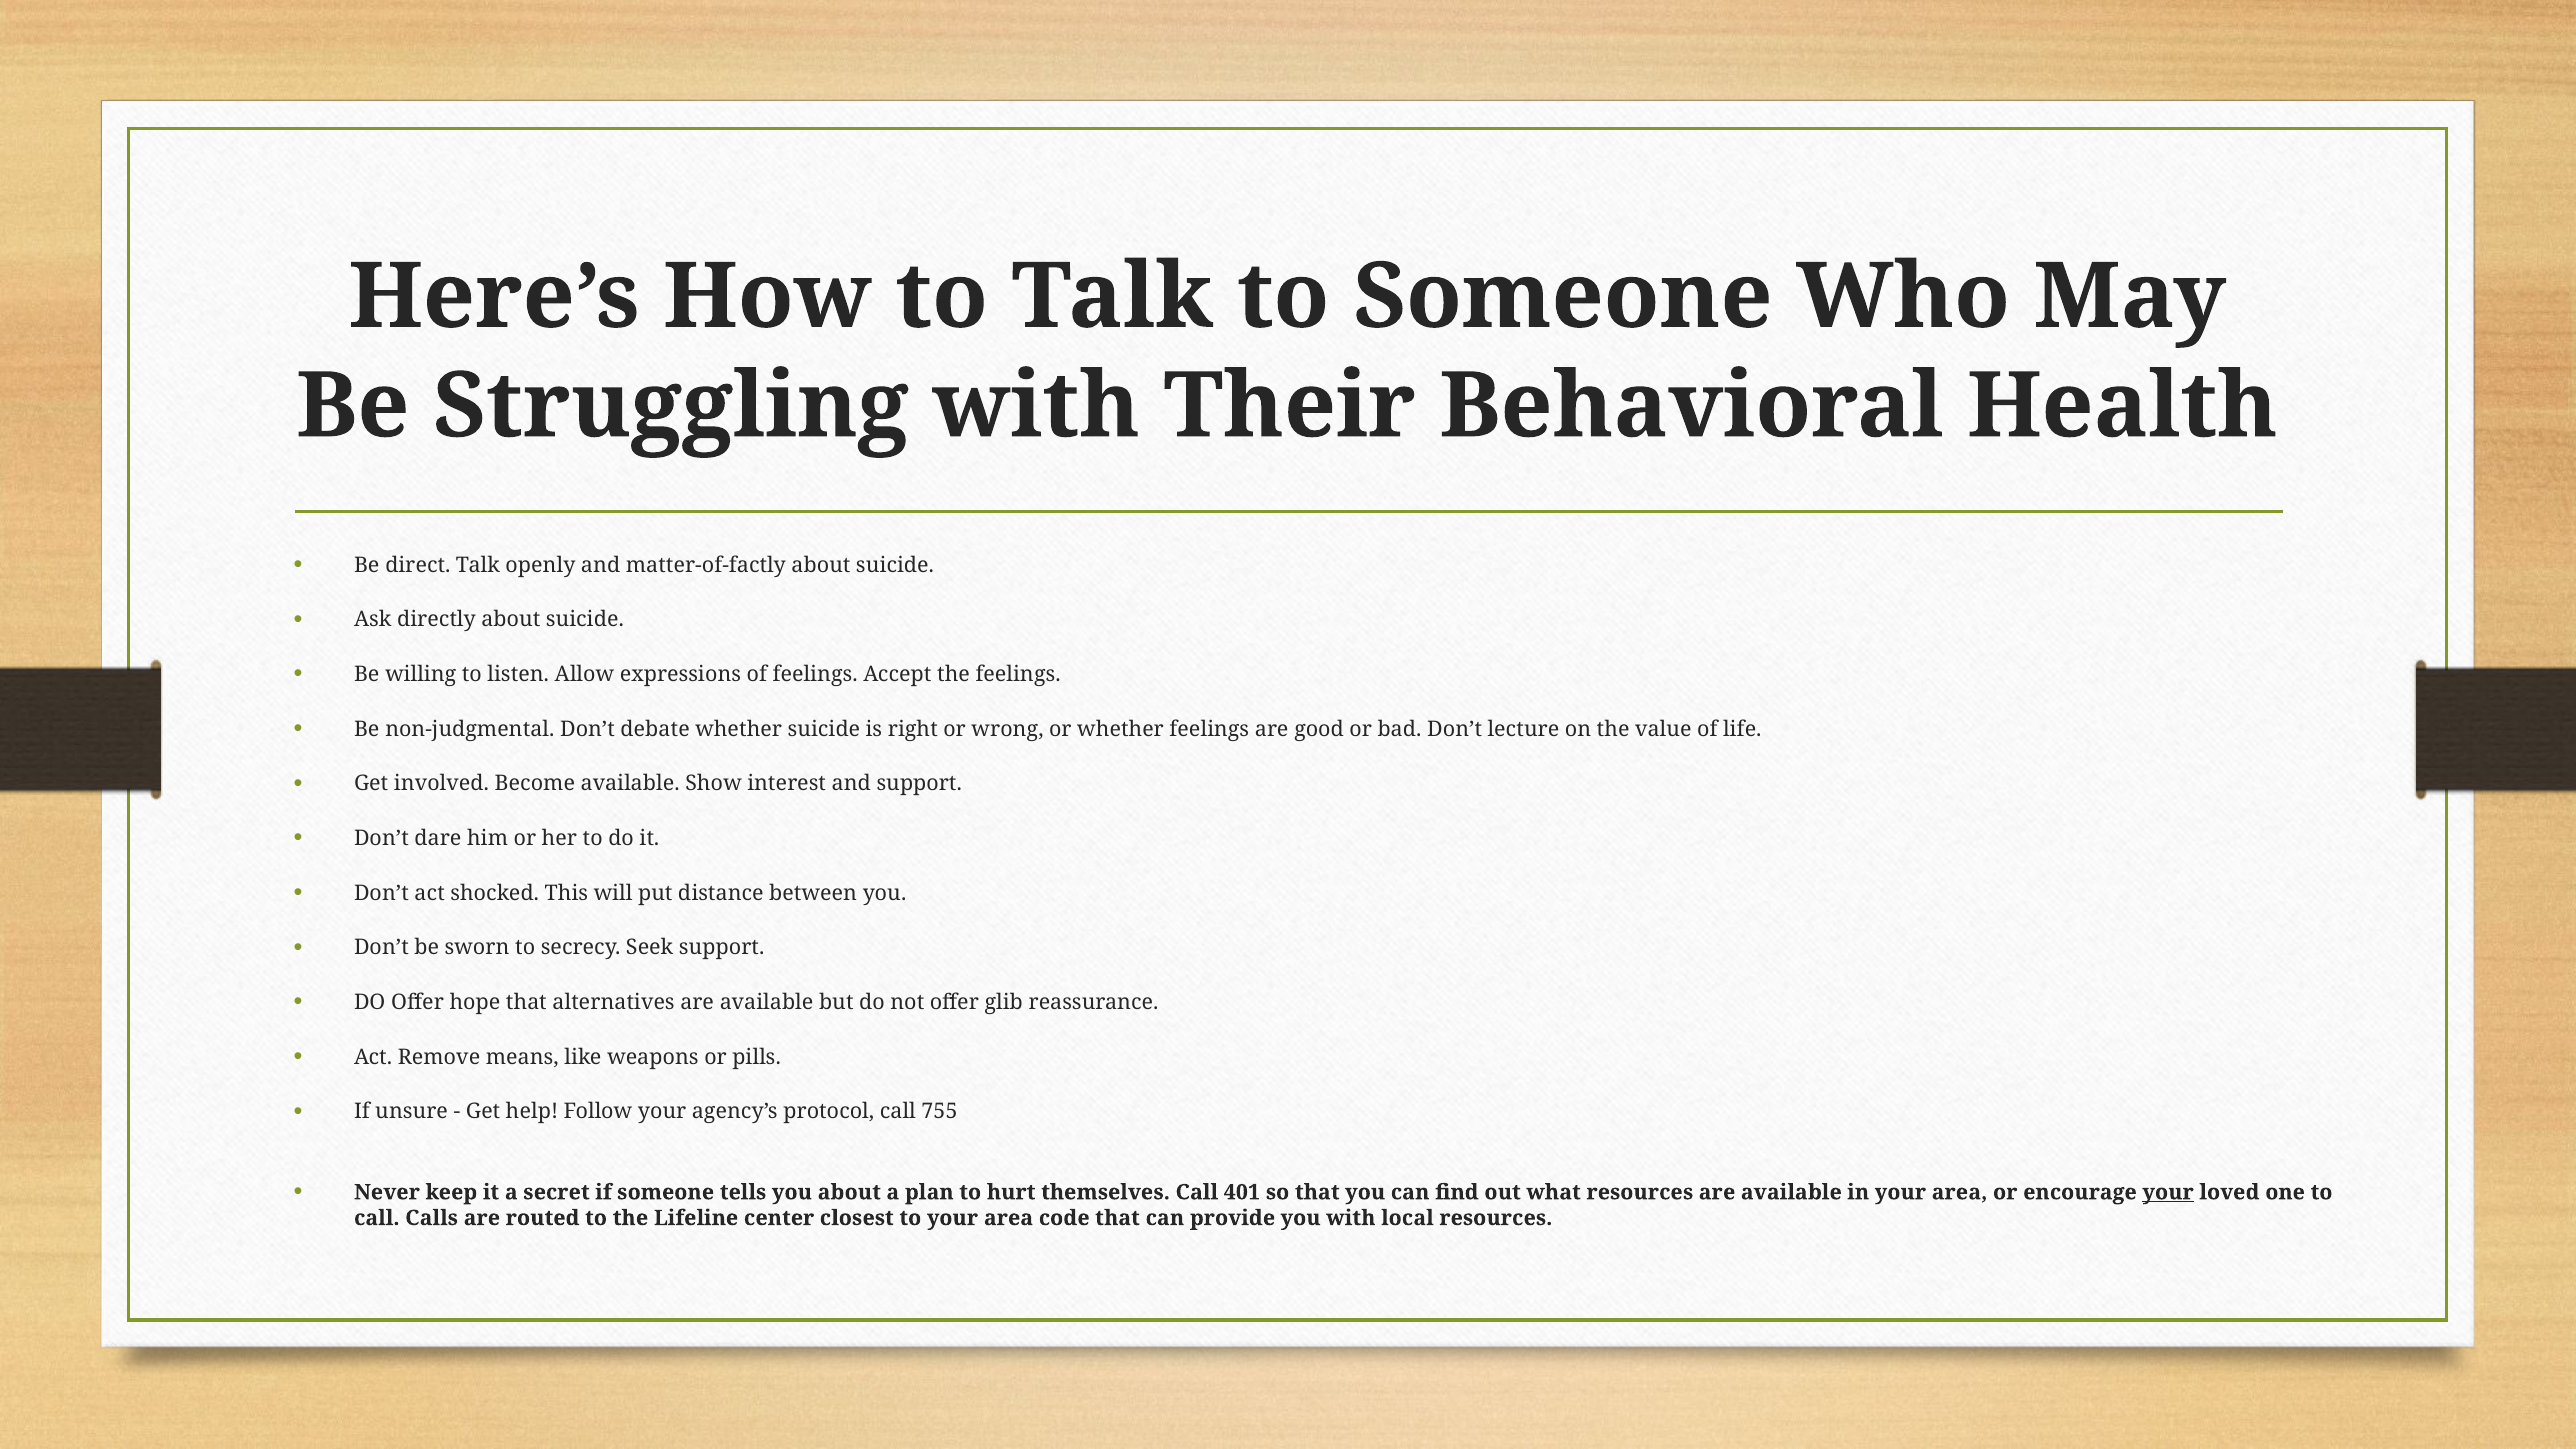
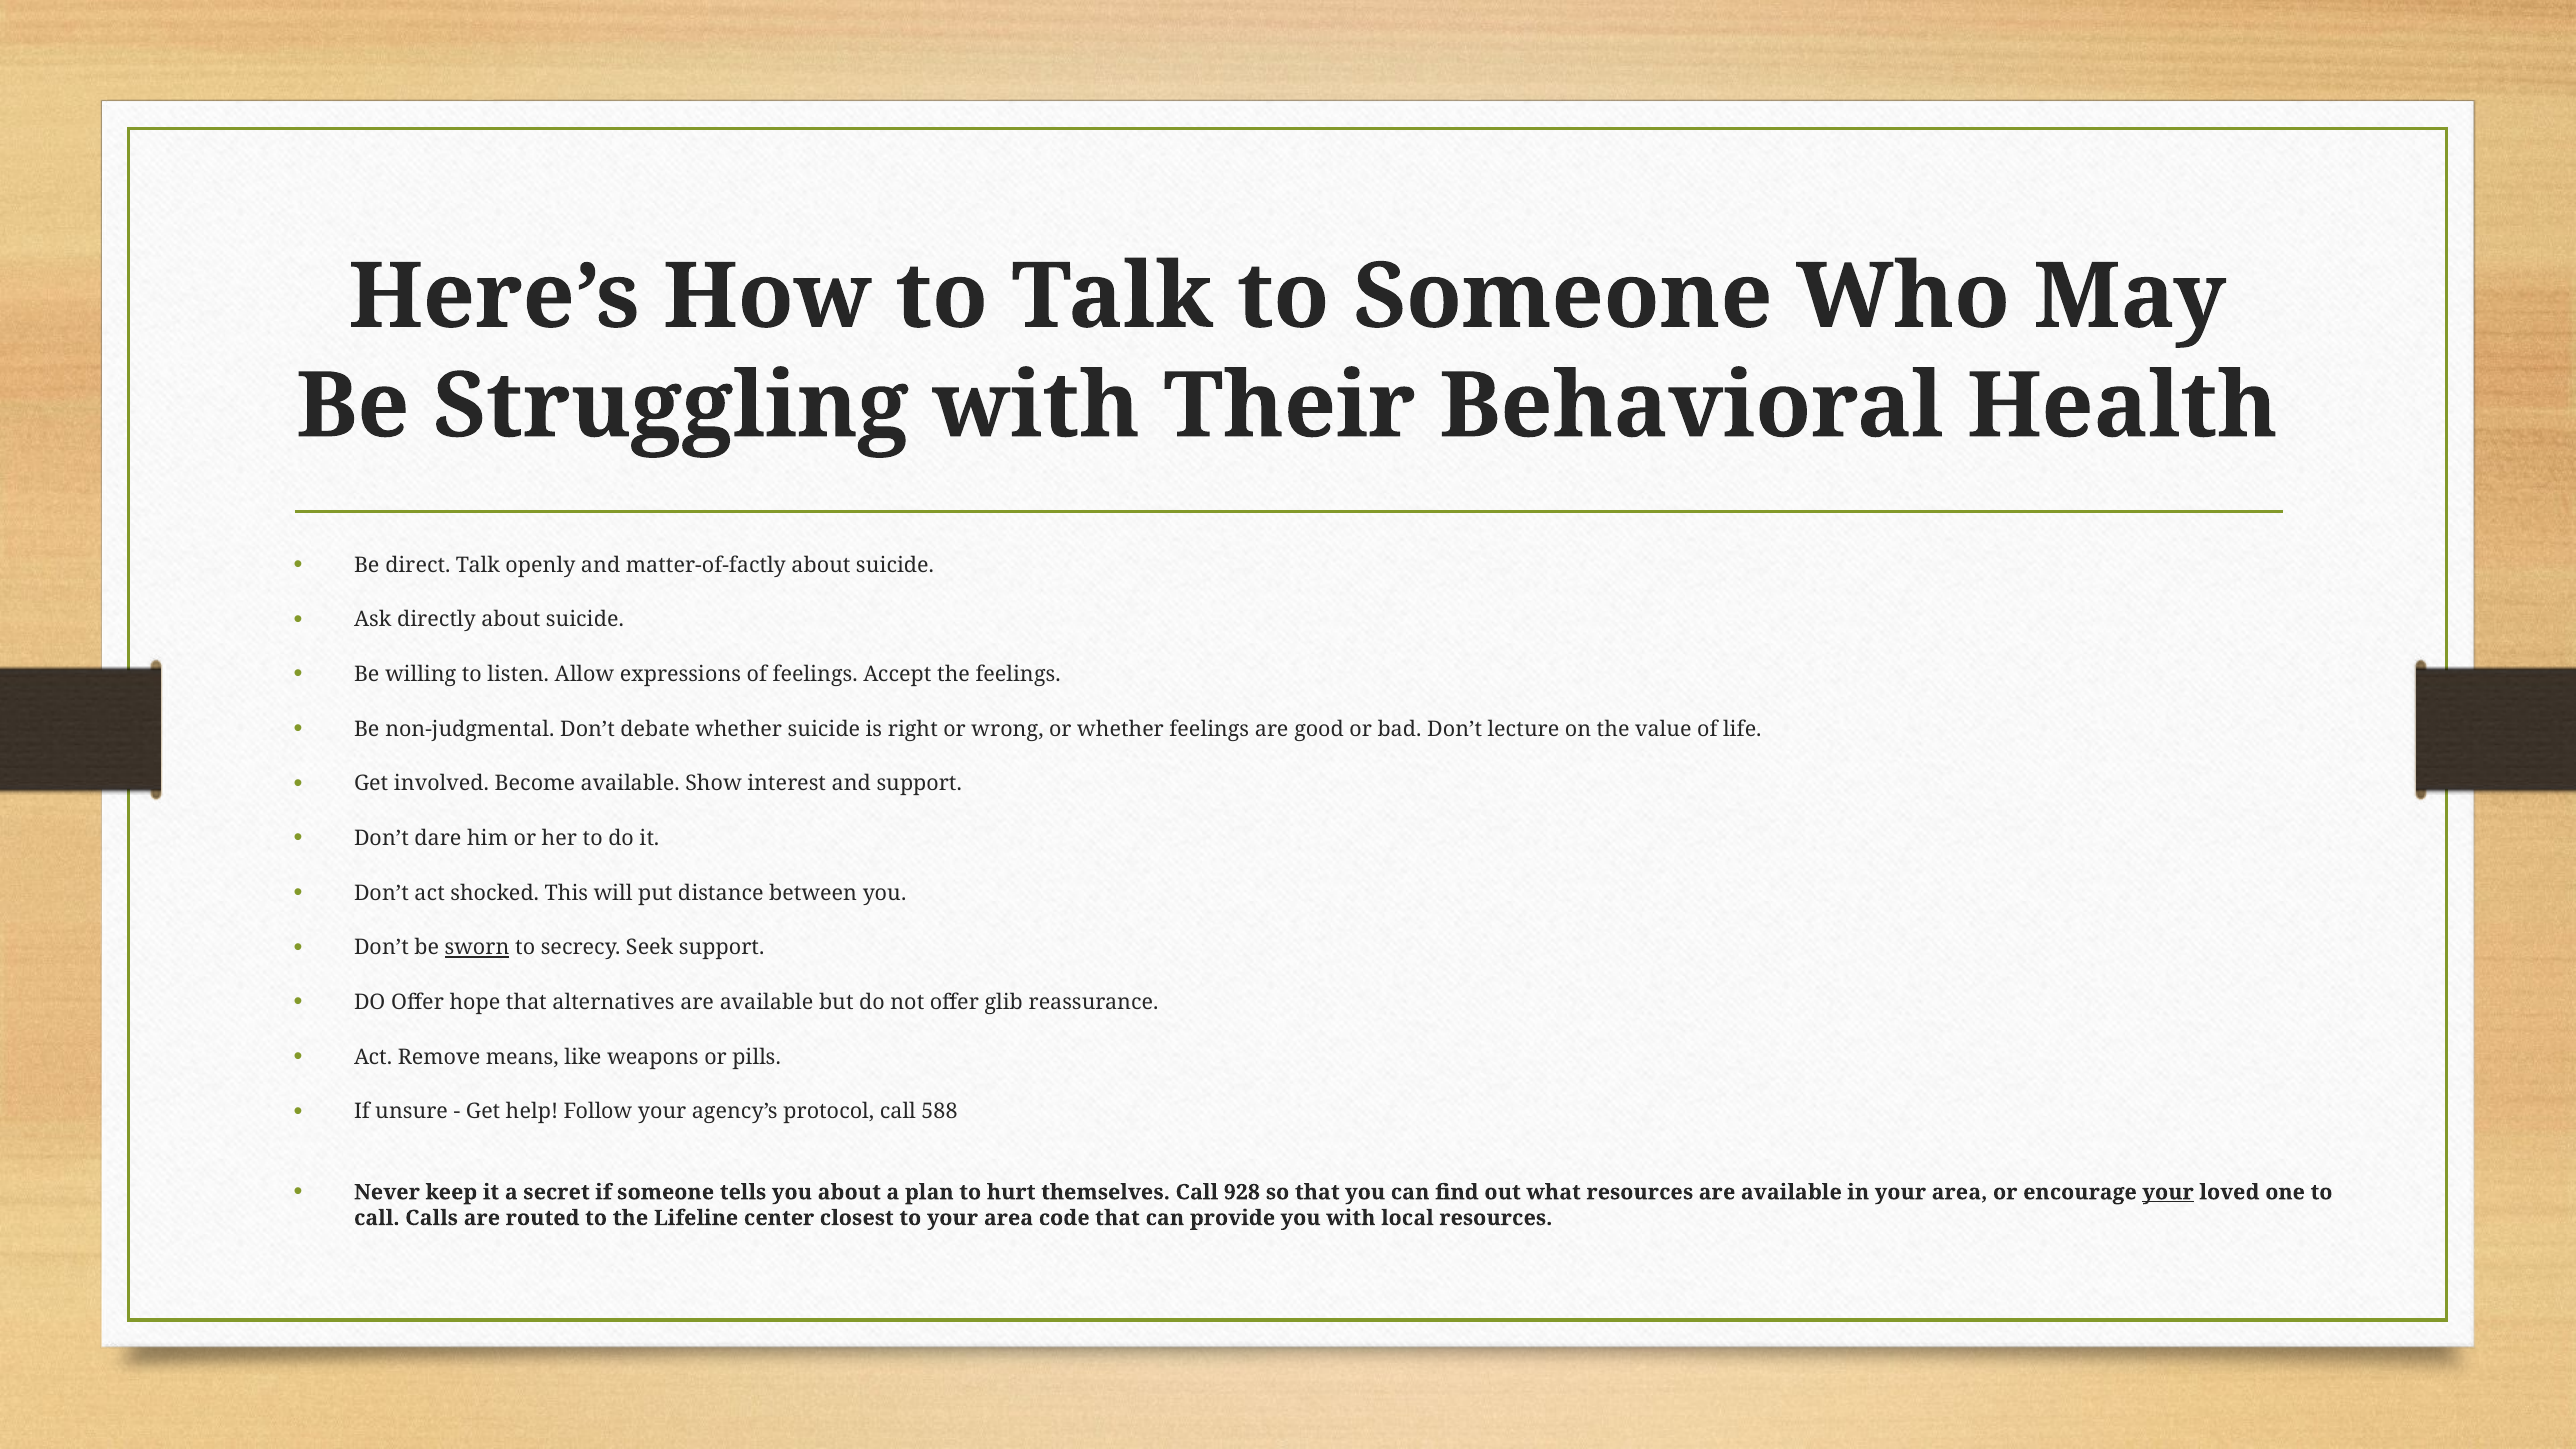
sworn underline: none -> present (477, 948)
755: 755 -> 588 (939, 1112)
401: 401 -> 928 (1242, 1192)
